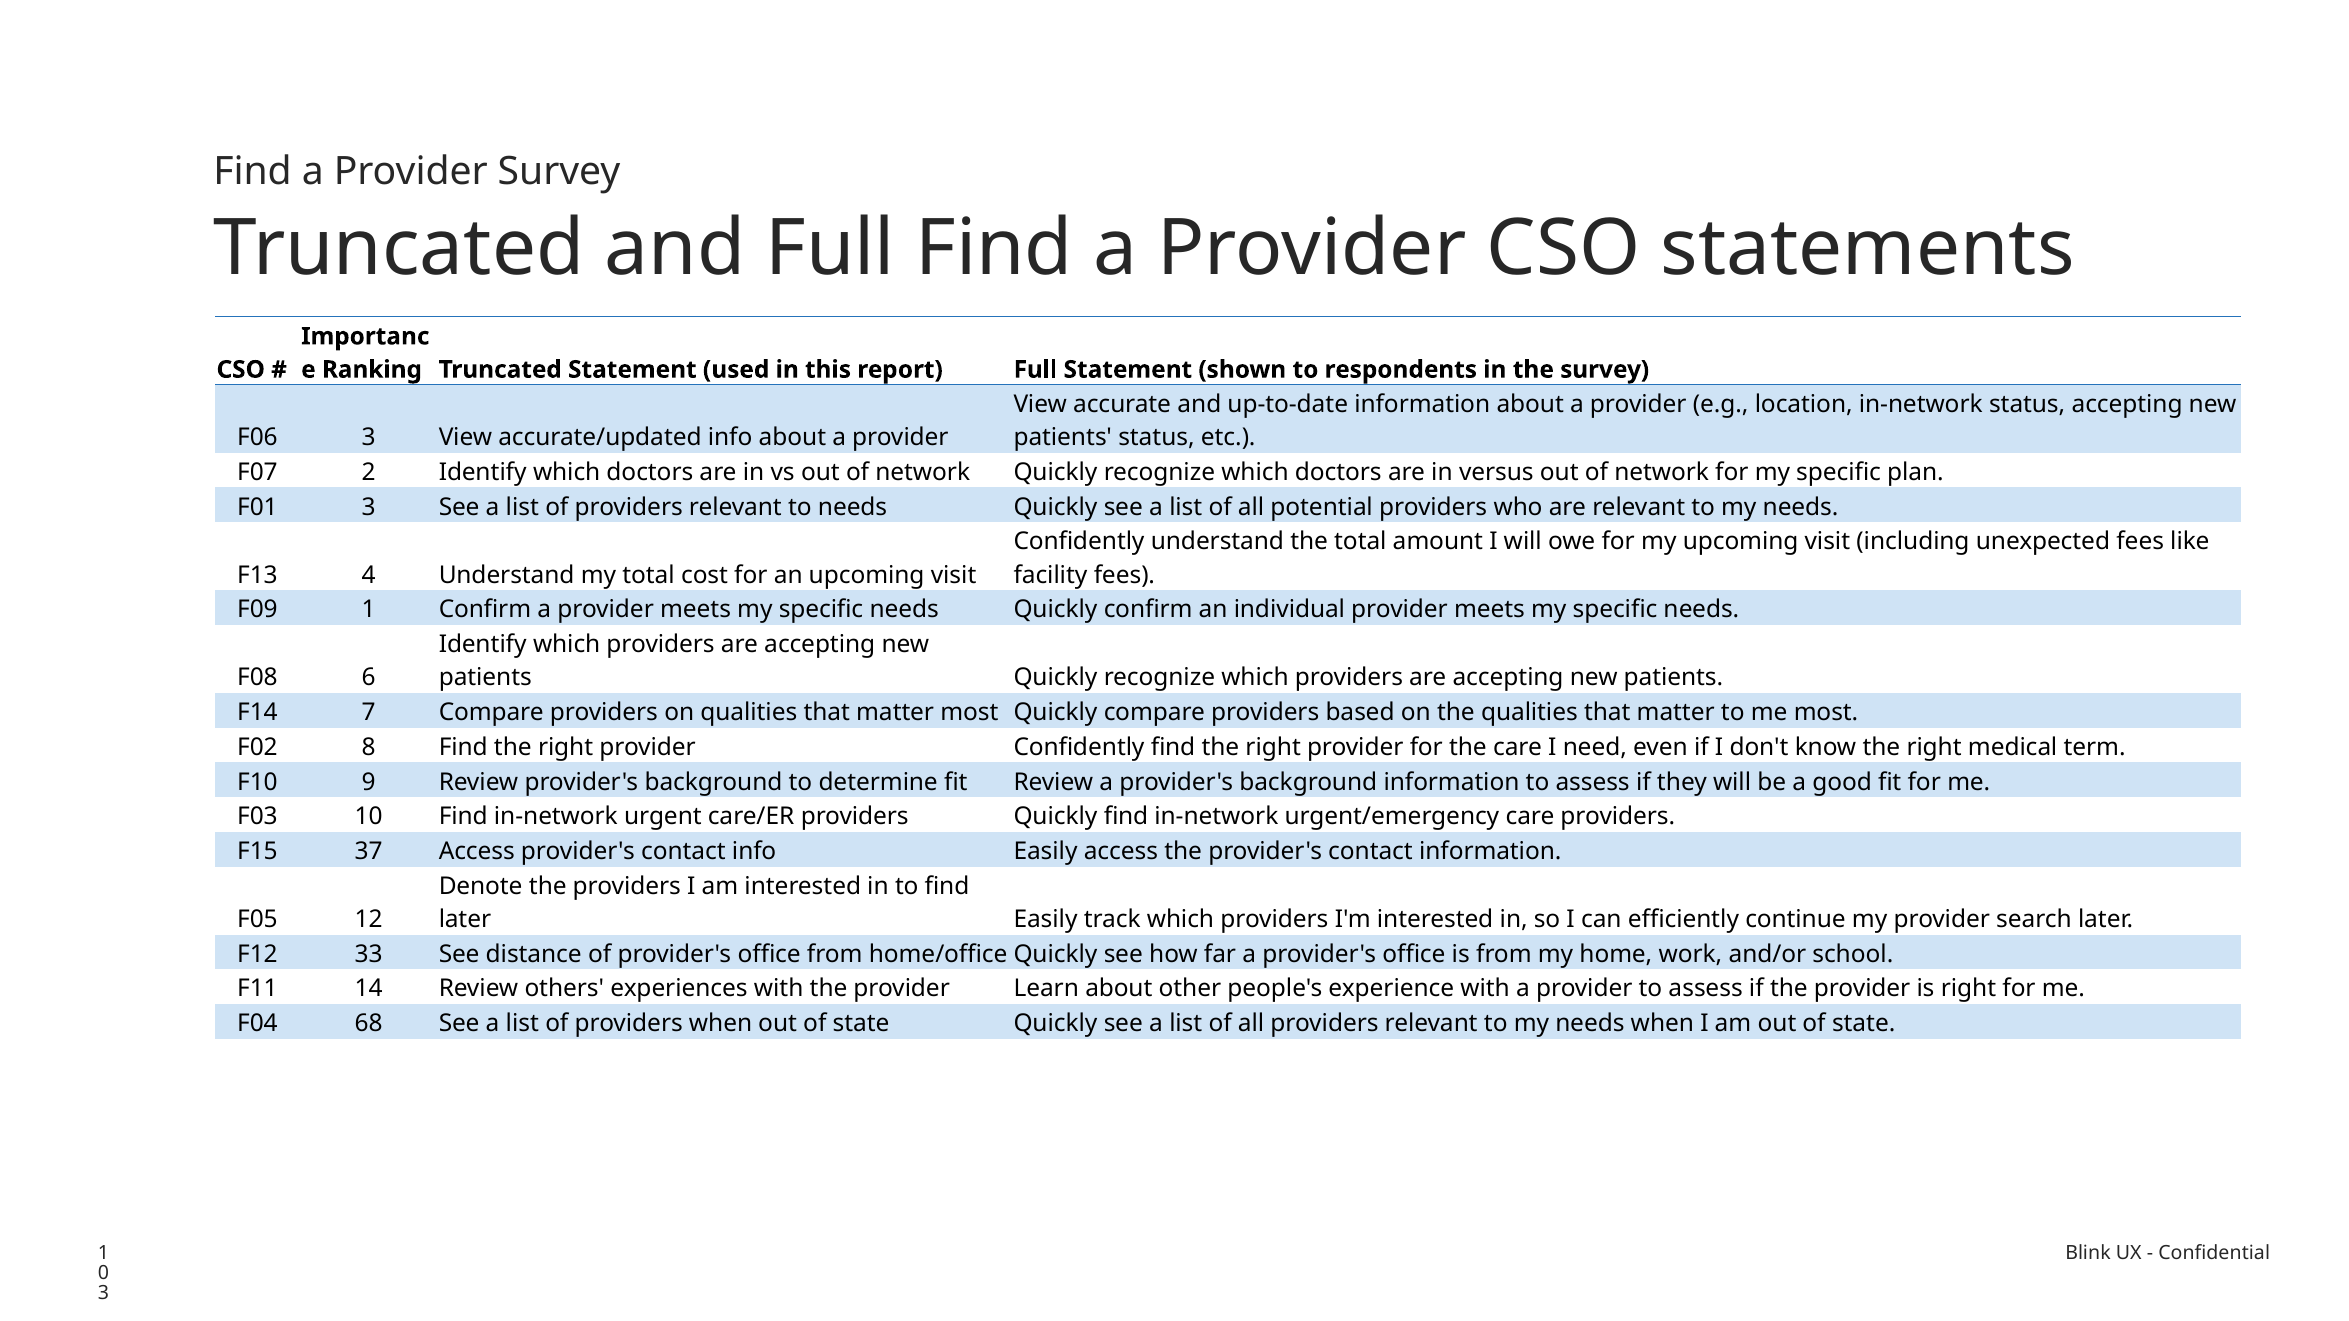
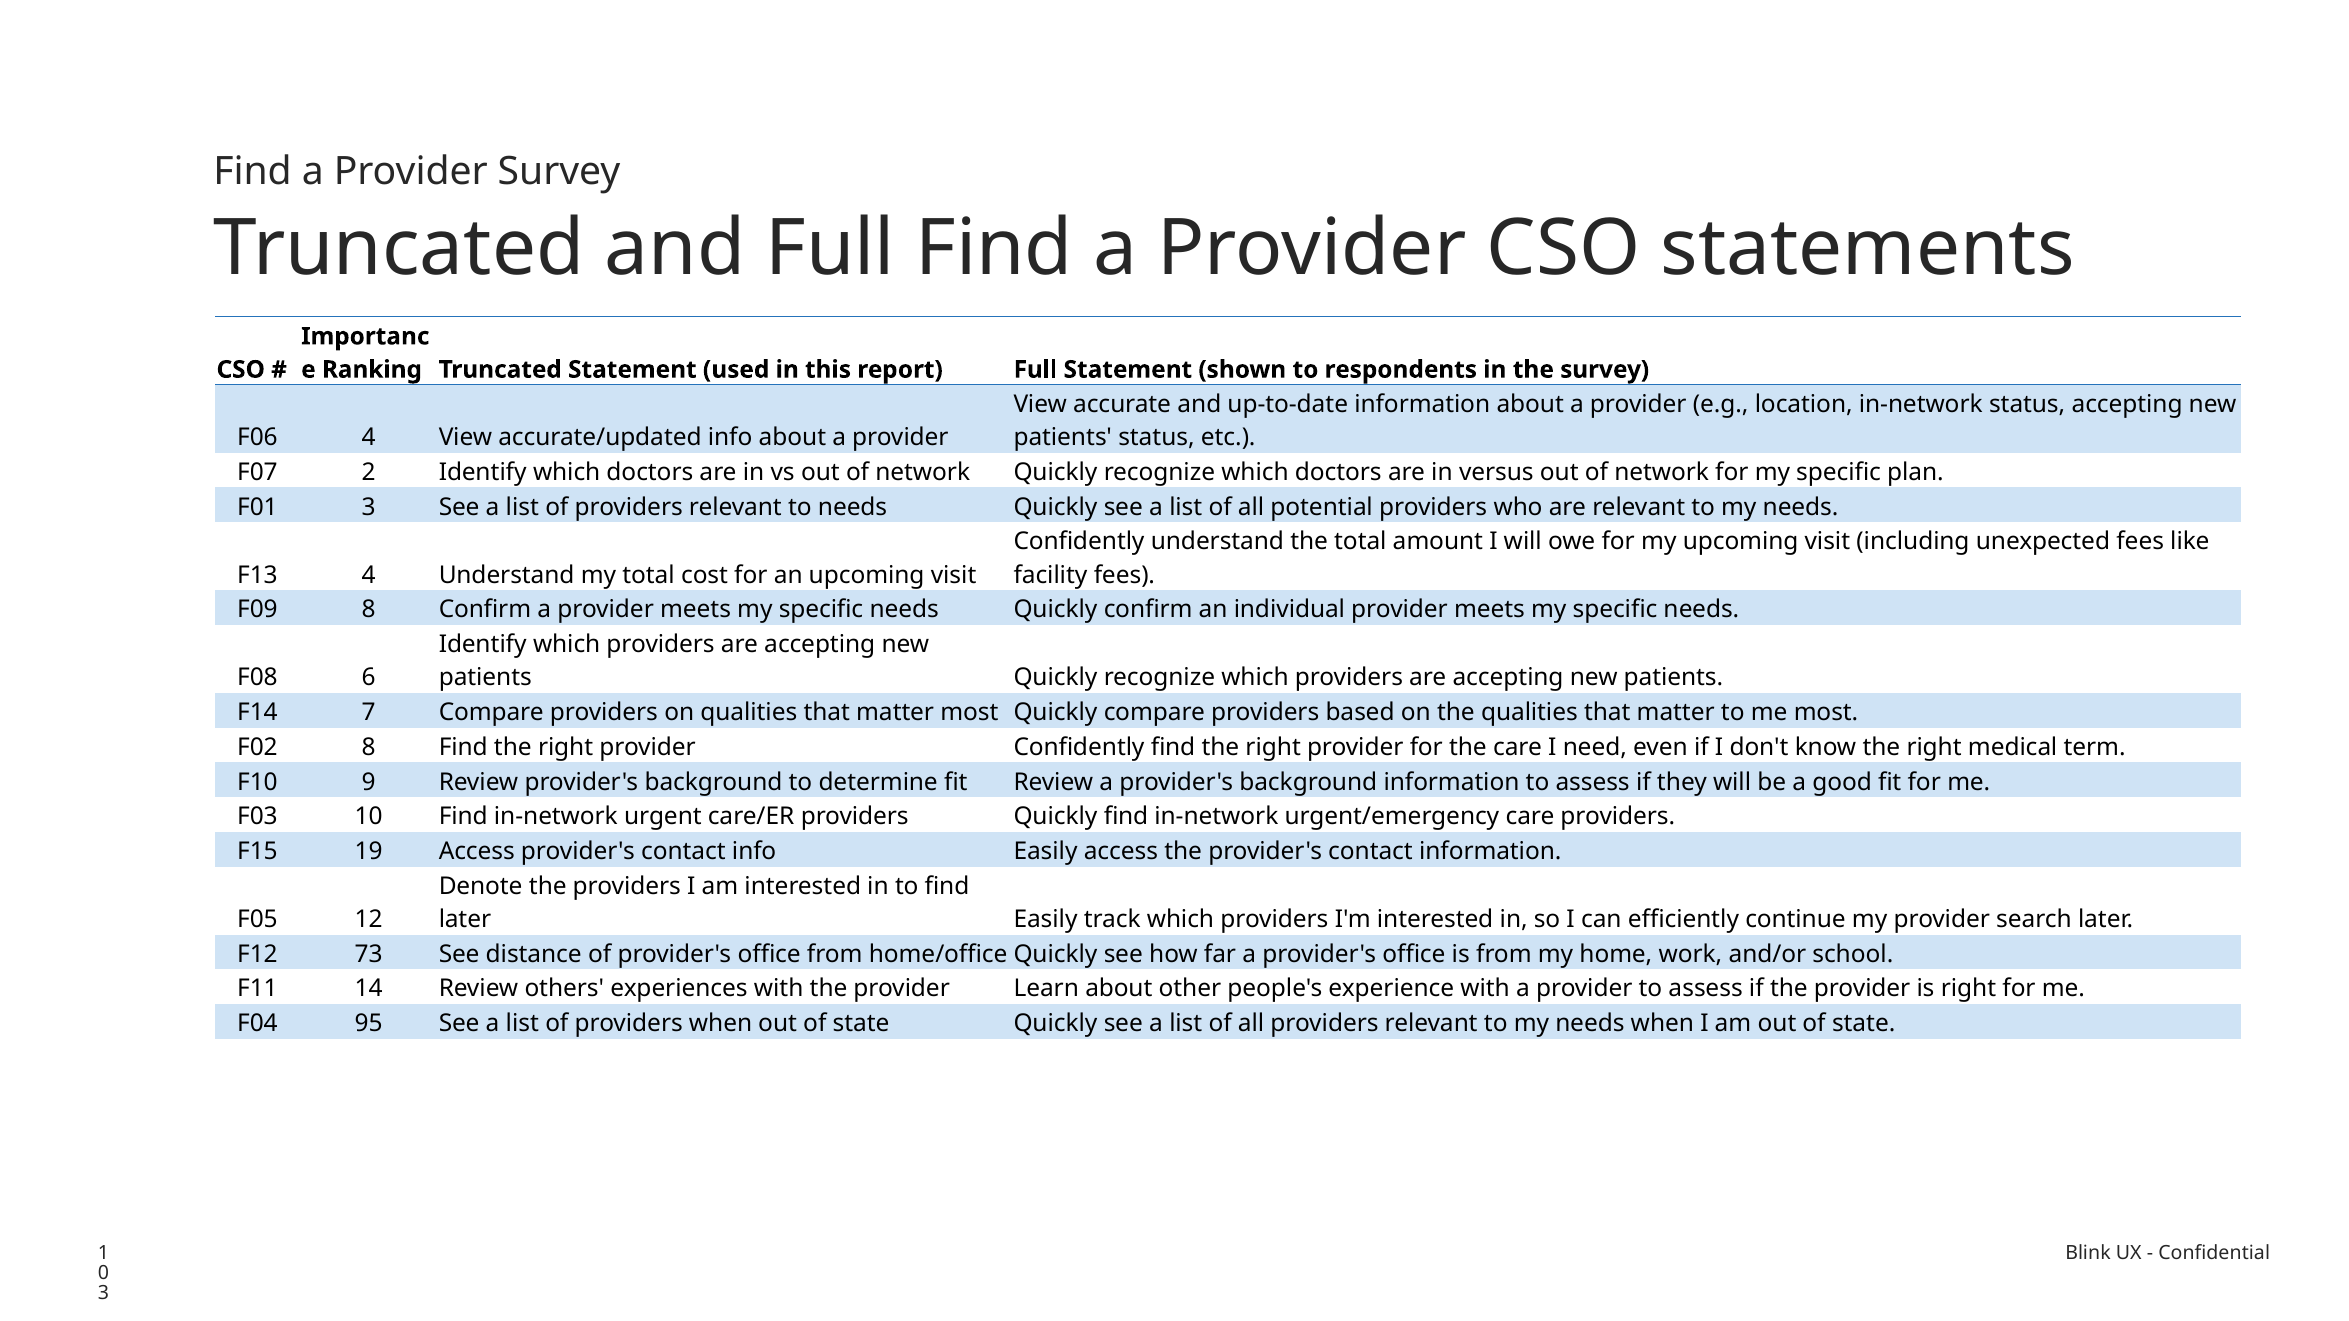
F06 3: 3 -> 4 (369, 438)
F09 1: 1 -> 8 (369, 610)
37: 37 -> 19 (369, 852)
33: 33 -> 73 (369, 954)
68: 68 -> 95 (369, 1024)
